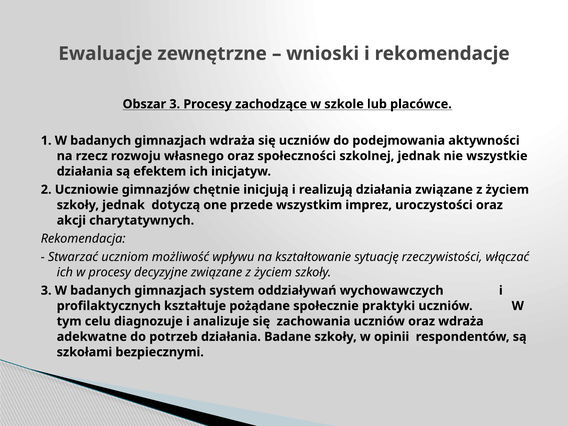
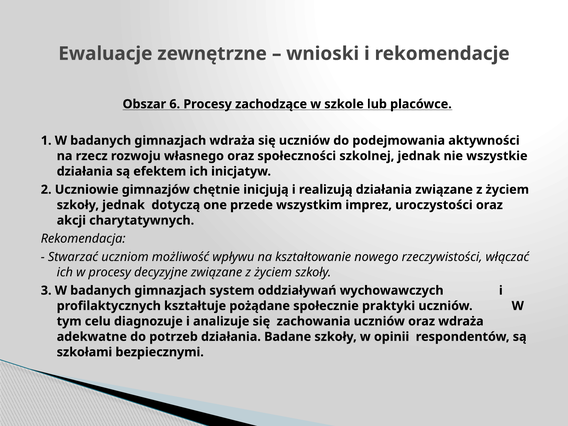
Obszar 3: 3 -> 6 (175, 104)
sytuację: sytuację -> nowego (376, 257)
